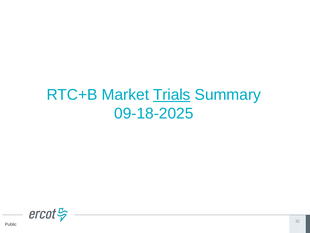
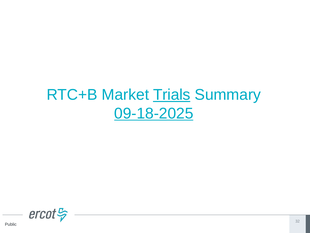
09-18-2025 underline: none -> present (154, 113)
